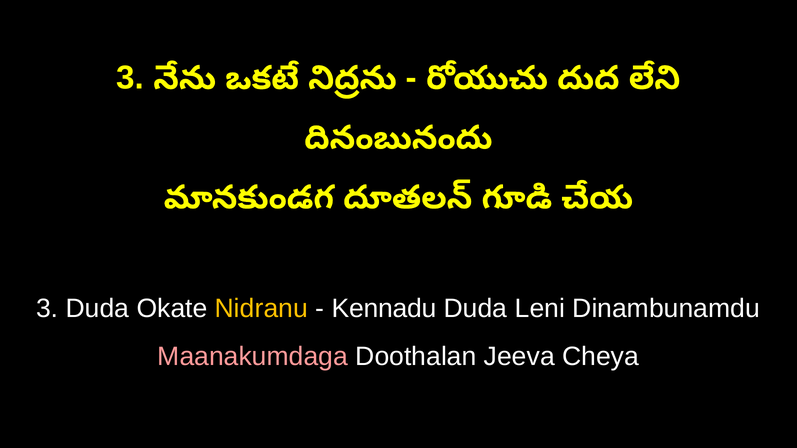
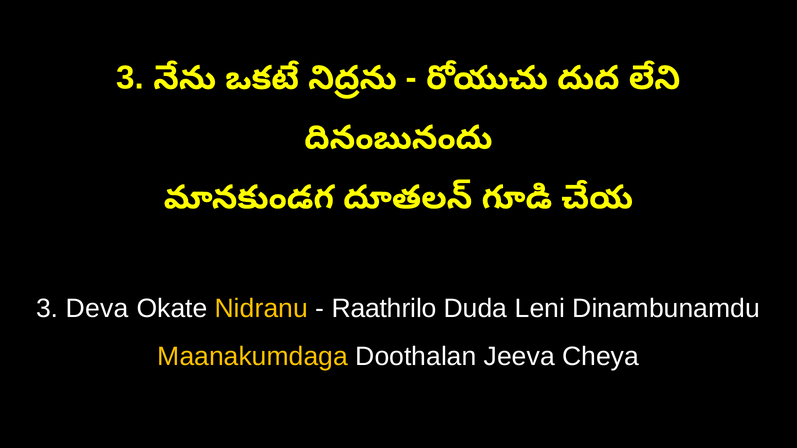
3 Duda: Duda -> Deva (97, 309)
Kennadu: Kennadu -> Raathrilo (384, 309)
Maanakumdaga colour: pink -> yellow (253, 356)
